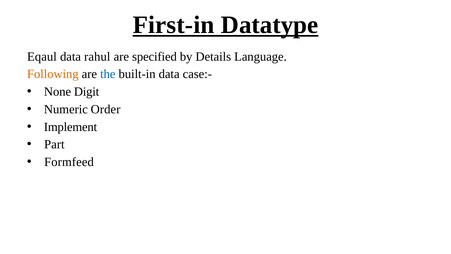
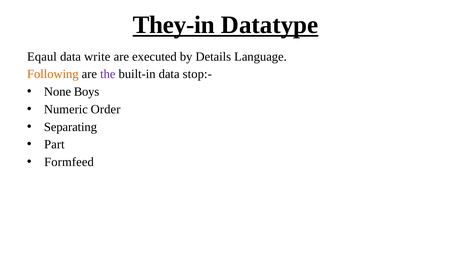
First-in: First-in -> They-in (174, 25)
rahul: rahul -> write (97, 57)
specified: specified -> executed (154, 57)
the colour: blue -> purple (108, 74)
case:-: case:- -> stop:- (197, 74)
Digit: Digit -> Boys (87, 92)
Implement: Implement -> Separating (70, 127)
